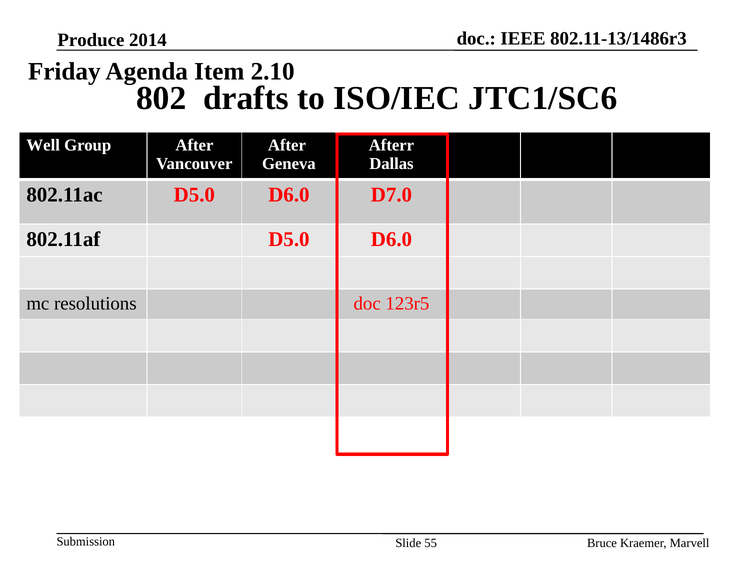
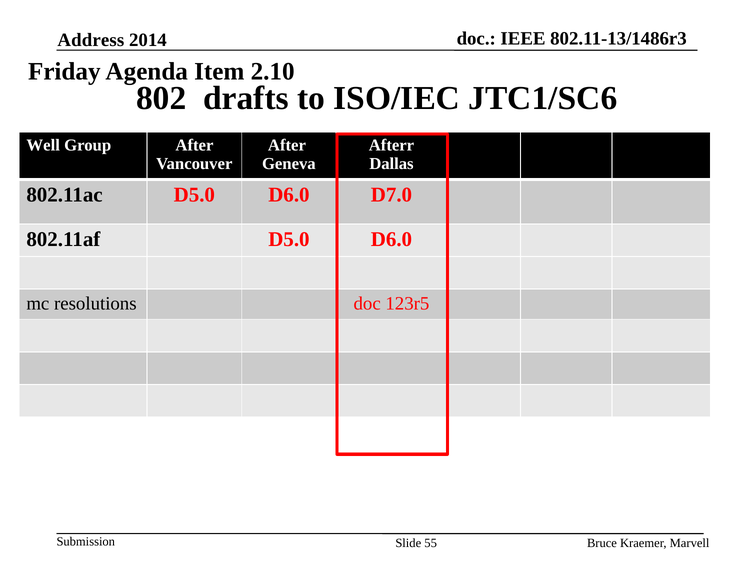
Produce: Produce -> Address (91, 40)
